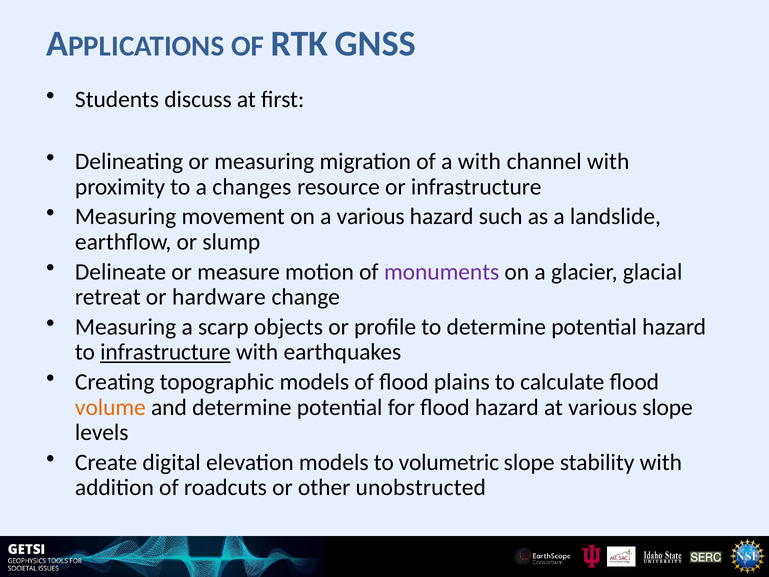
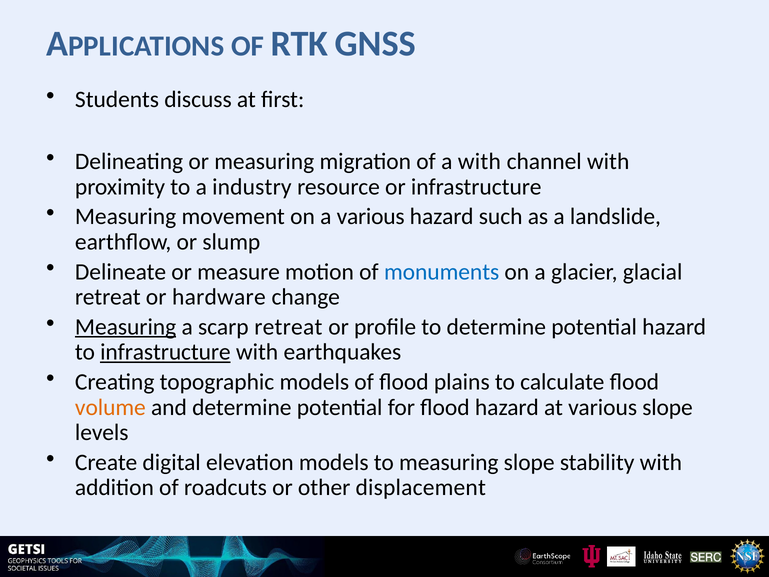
changes: changes -> industry (252, 187)
monuments colour: purple -> blue (442, 272)
Measuring underline: none -> present (126, 327)
scarp objects: objects -> retreat (288, 327)
to volumetric: volumetric -> measuring (449, 462)
unobstructed: unobstructed -> displacement (421, 488)
